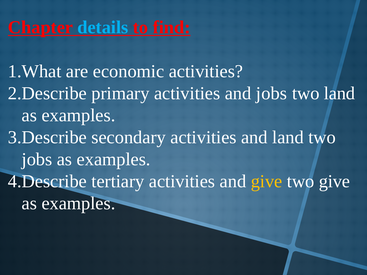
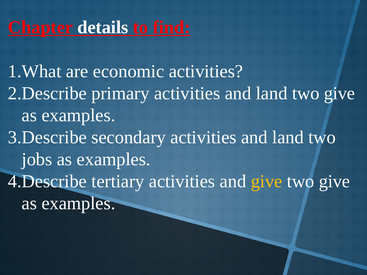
details colour: light blue -> white (103, 27)
primary activities and jobs: jobs -> land (272, 93)
land: land -> give (339, 93)
